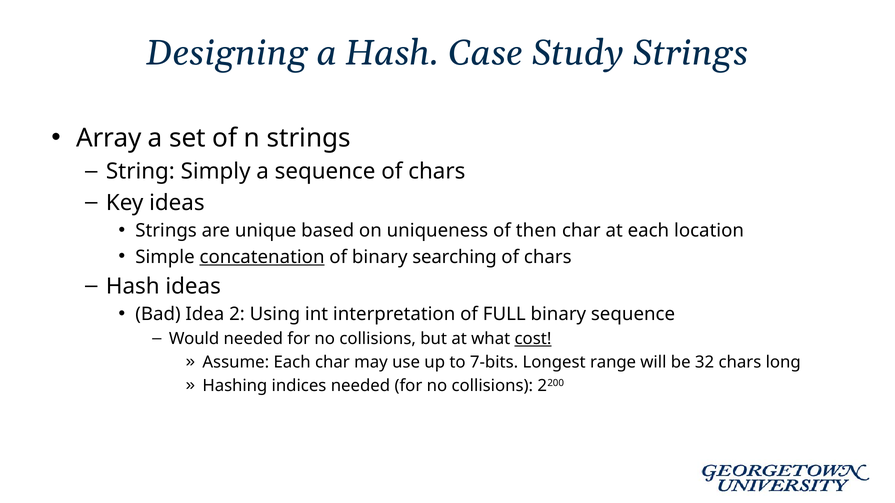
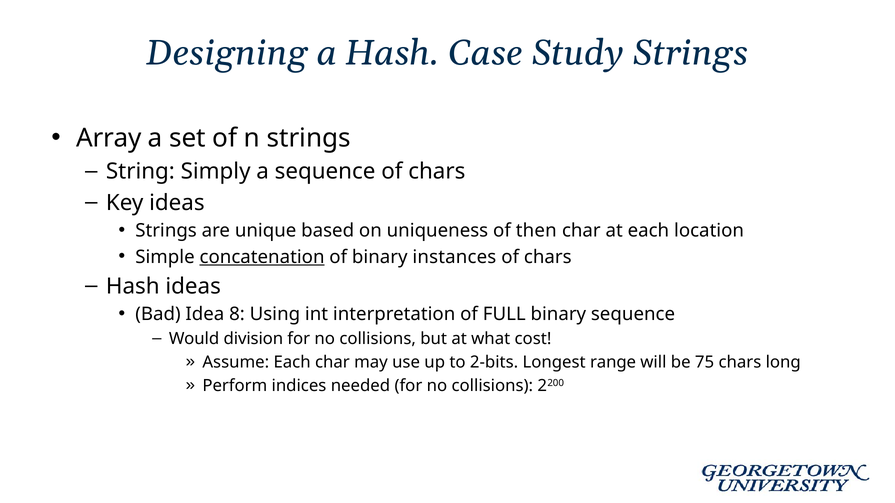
searching: searching -> instances (454, 257)
2: 2 -> 8 (237, 315)
Would needed: needed -> division (253, 339)
cost underline: present -> none (533, 339)
7-bits: 7-bits -> 2-bits (494, 363)
32: 32 -> 75 (705, 363)
Hashing: Hashing -> Perform (235, 386)
